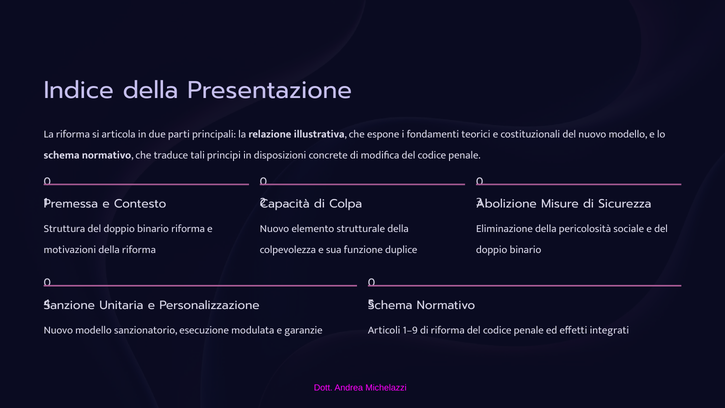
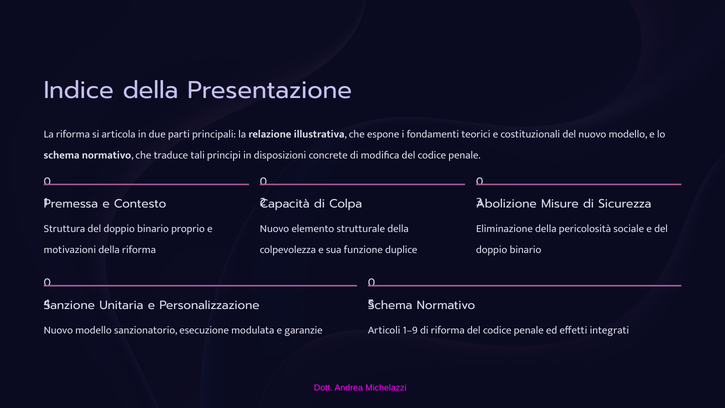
binario riforma: riforma -> proprio (188, 229)
